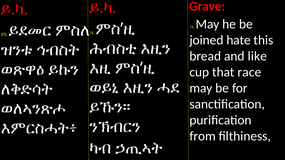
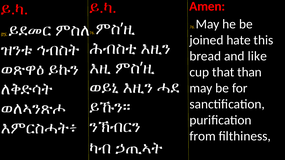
Grave: Grave -> Amen (207, 6)
race: race -> than (250, 72)
